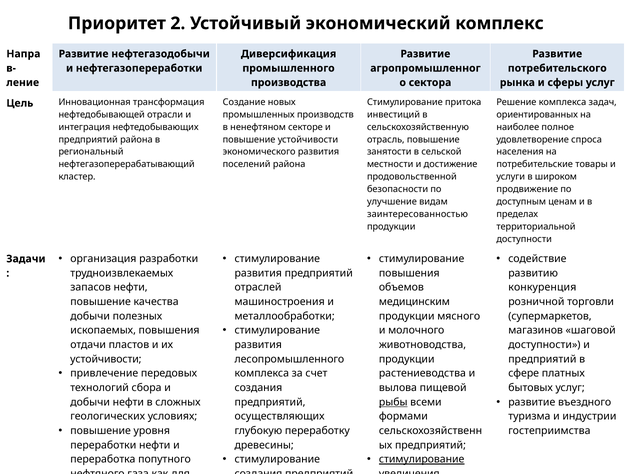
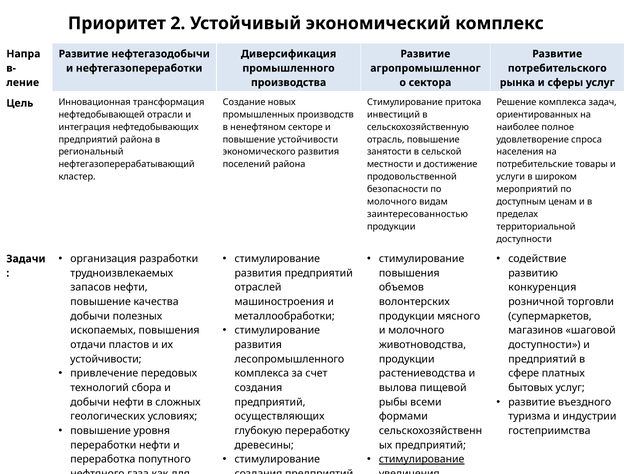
продвижение: продвижение -> мероприятий (527, 189)
улучшение: улучшение -> молочного (392, 202)
медицинским: медицинским -> волонтерских (414, 302)
рыбы underline: present -> none (393, 402)
